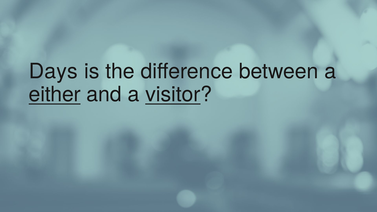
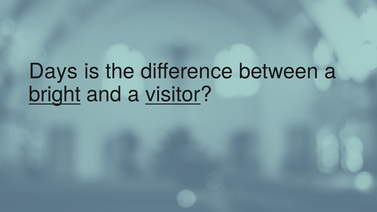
either: either -> bright (55, 94)
